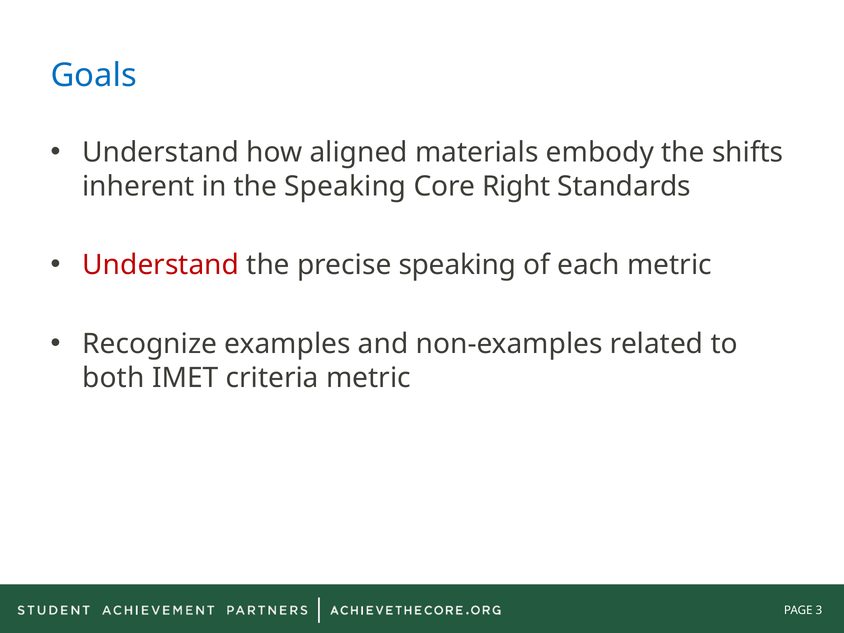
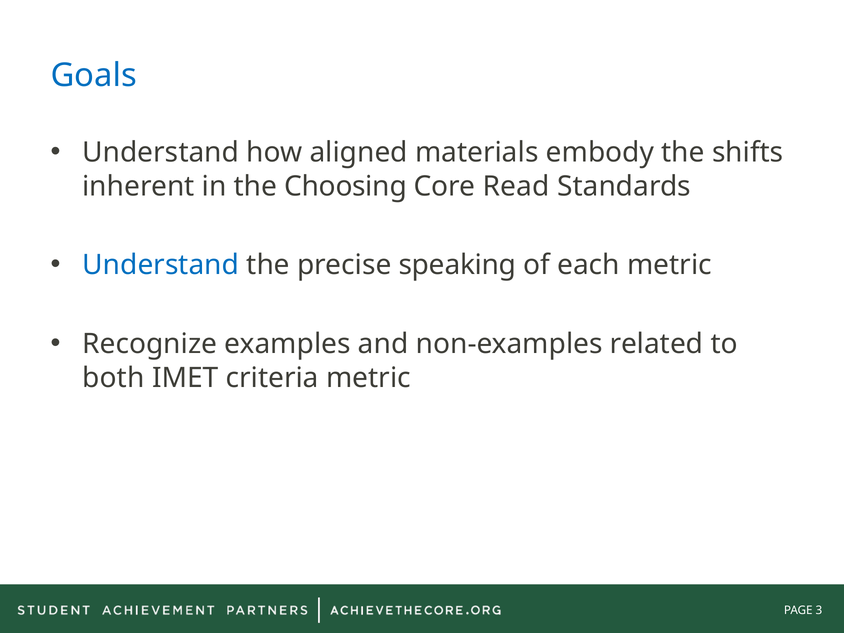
the Speaking: Speaking -> Choosing (346, 186)
Right: Right -> Read (516, 186)
Understand colour: red -> blue (161, 265)
